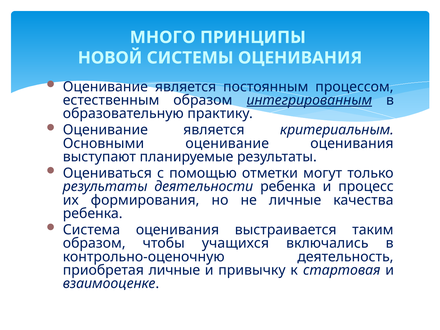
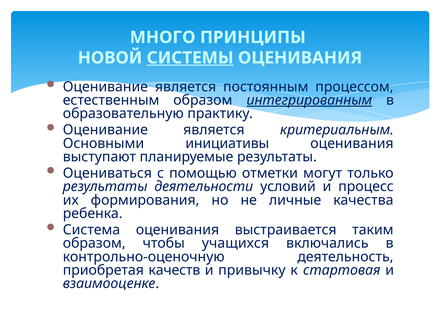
СИСТЕМЫ underline: none -> present (190, 58)
Основными оценивание: оценивание -> инициативы (227, 143)
деятельности ребенка: ребенка -> условий (288, 187)
приобретая личные: личные -> качеств (174, 270)
